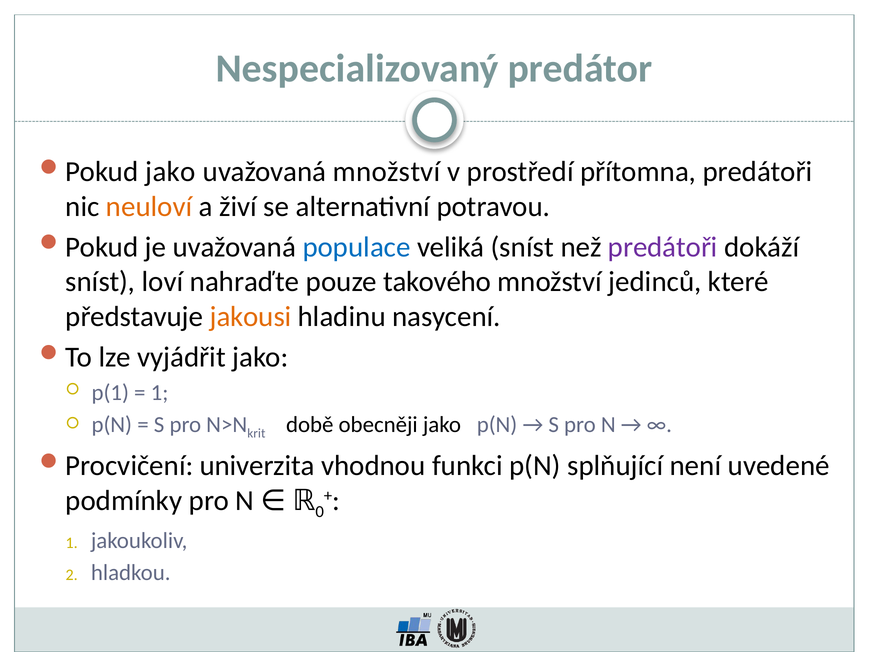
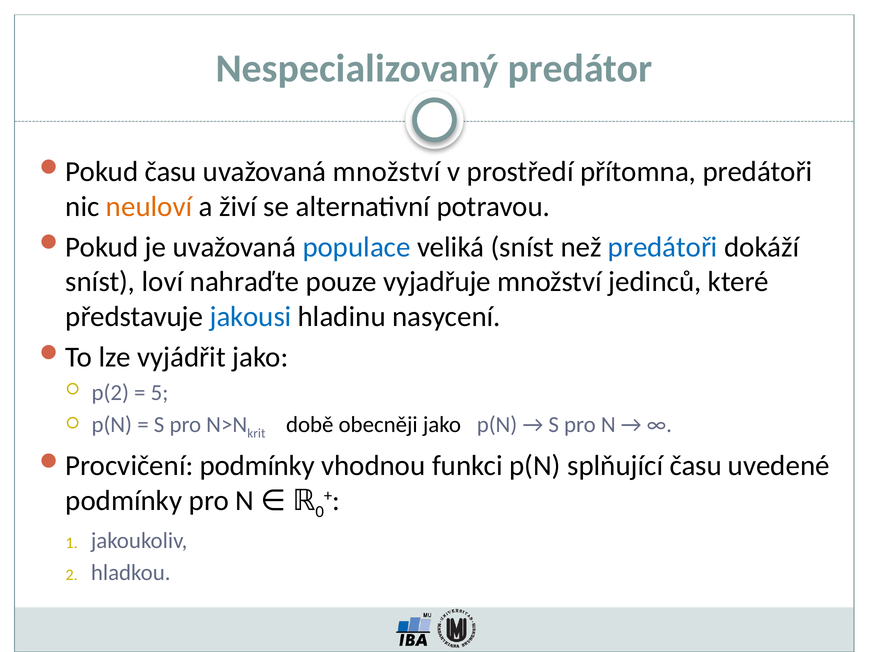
jako: jako -> času (171, 172)
predátoři colour: purple -> blue (663, 247)
takového: takového -> vyjadřuje (437, 282)
jakousi colour: orange -> blue (251, 317)
p(1: p(1 -> p(2 (110, 392)
1: 1 -> 5 (160, 392)
univerzita: univerzita -> podmínky (257, 466)
splňující není: není -> času (696, 466)
